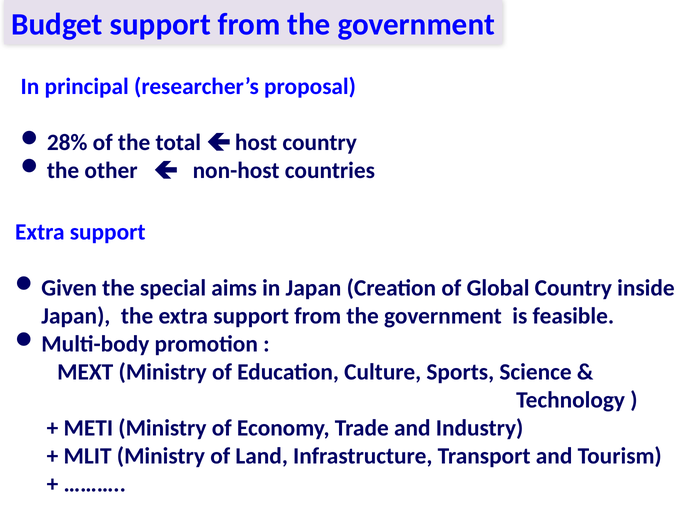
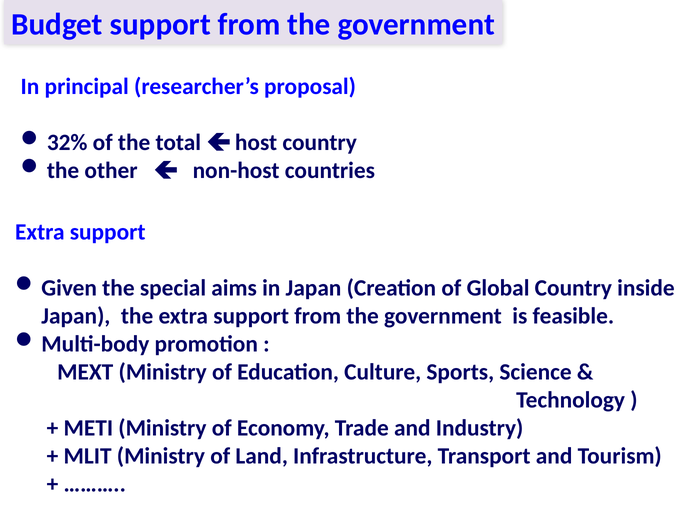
28%: 28% -> 32% (67, 143)
